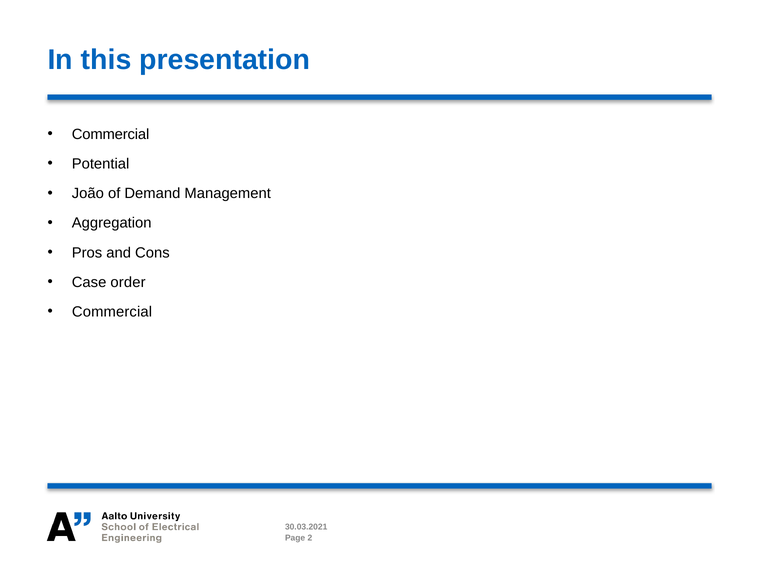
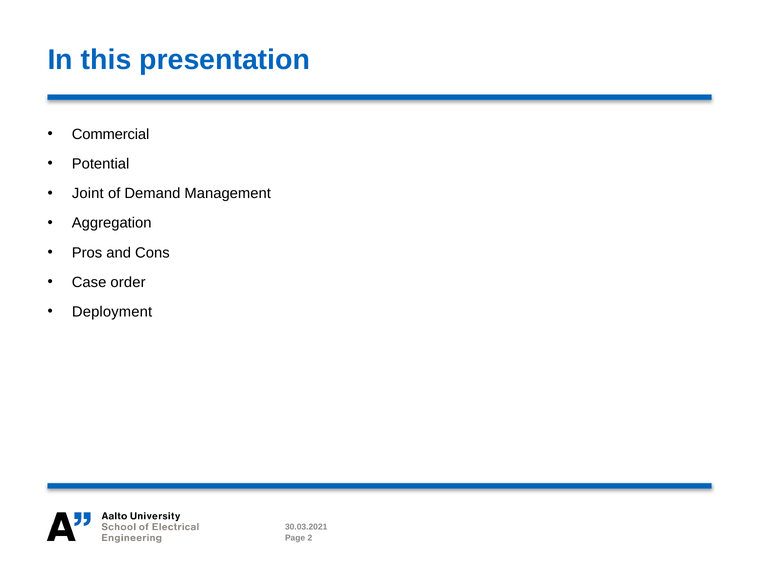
João: João -> Joint (88, 193)
Commercial: Commercial -> Deployment (112, 312)
